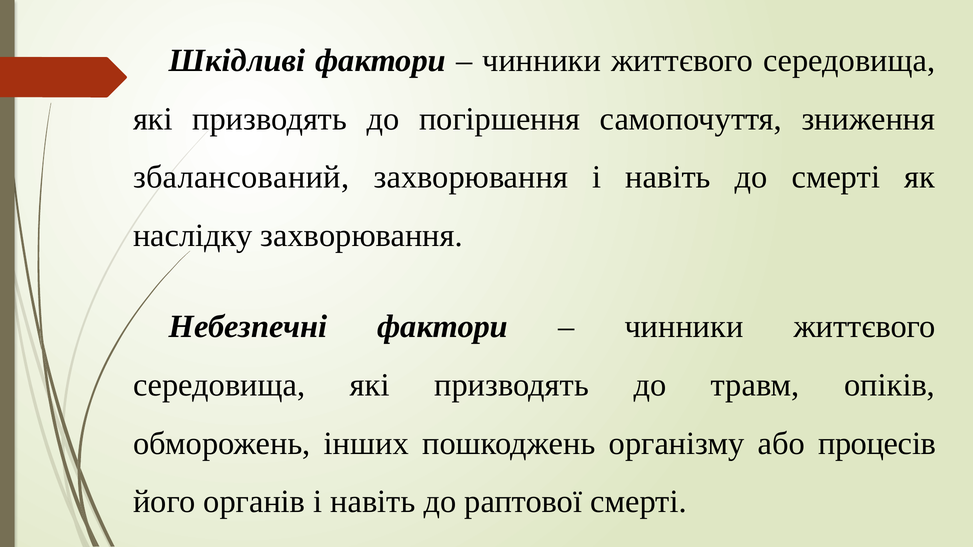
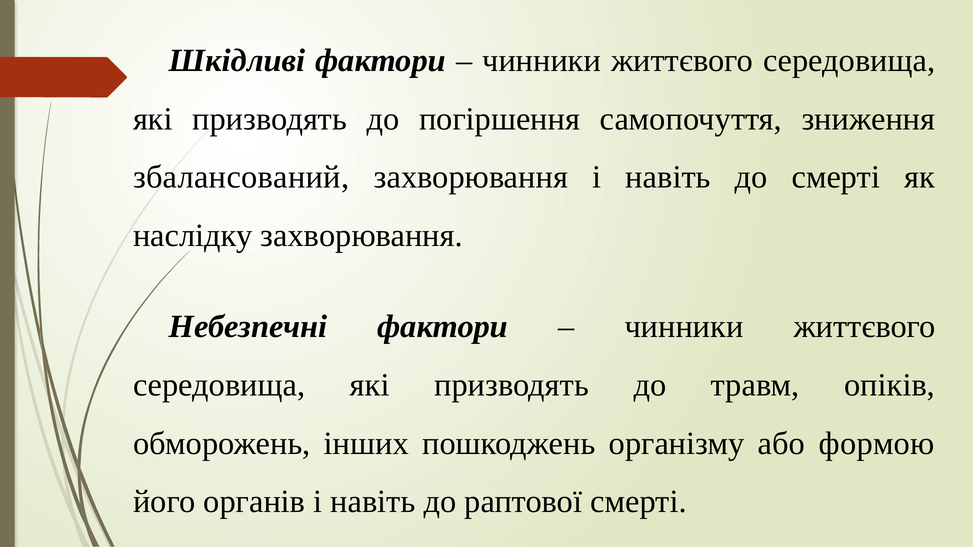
процесів: процесів -> формою (877, 444)
